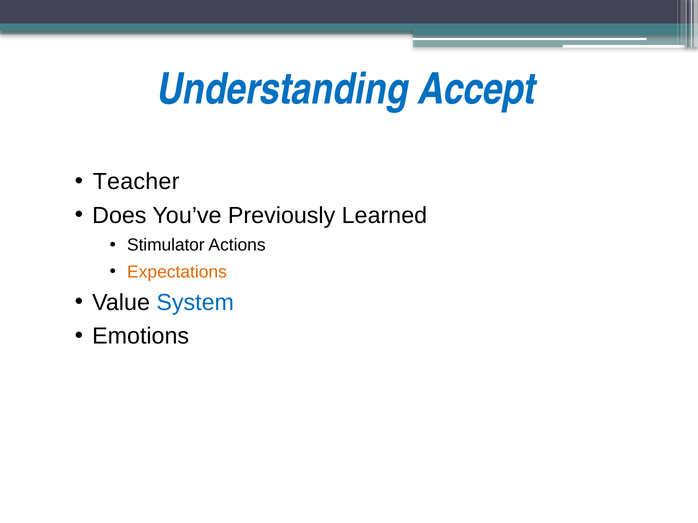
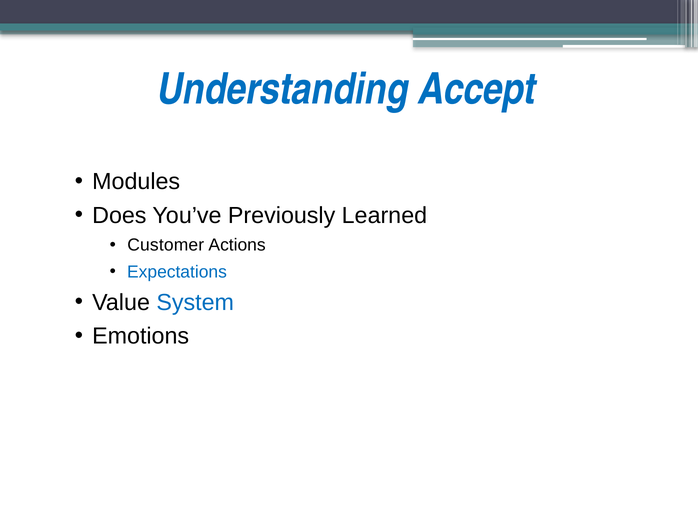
Teacher: Teacher -> Modules (136, 182)
Stimulator: Stimulator -> Customer (166, 245)
Expectations colour: orange -> blue (177, 272)
